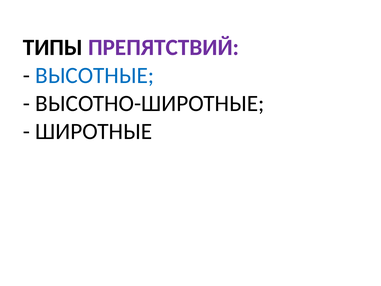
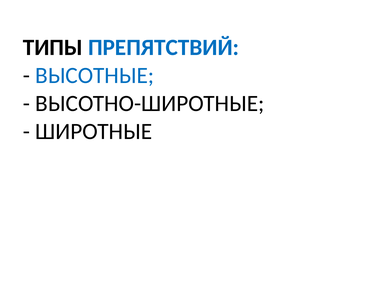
ПРЕПЯТСТВИЙ colour: purple -> blue (164, 47)
